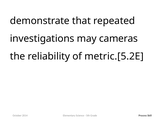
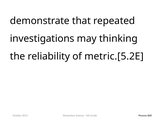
cameras: cameras -> thinking (118, 39)
